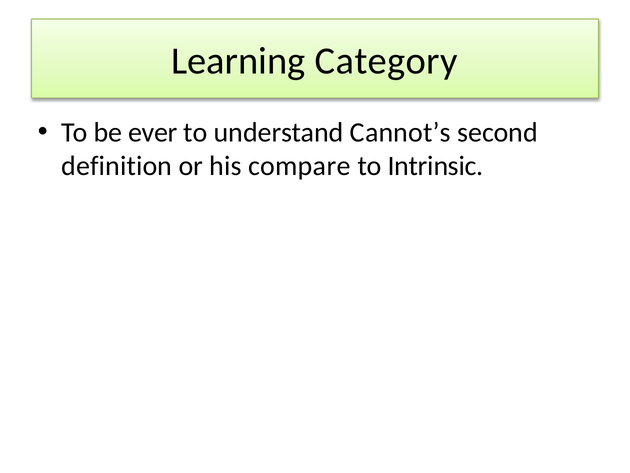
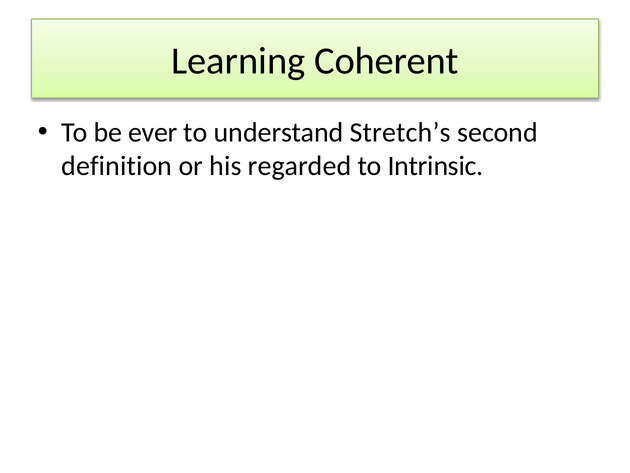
Category: Category -> Coherent (386, 61)
Cannot’s: Cannot’s -> Stretch’s (400, 132)
compare: compare -> regarded (300, 166)
